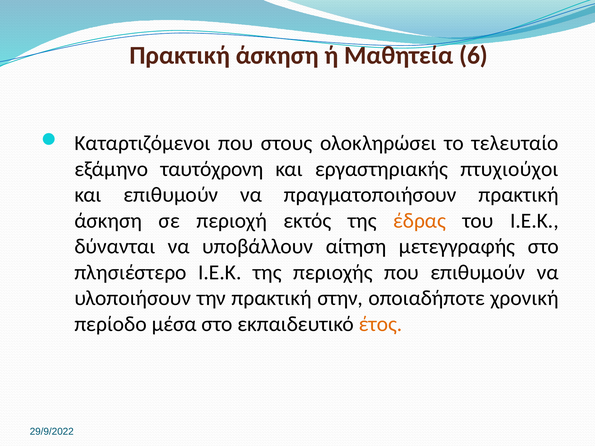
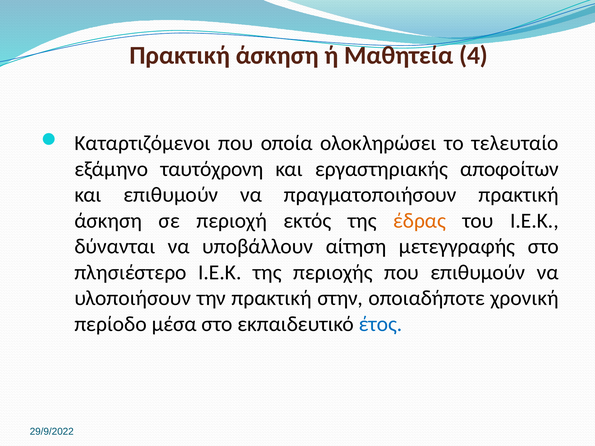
6: 6 -> 4 (474, 55)
στους: στους -> οποία (287, 143)
πτυχιούχοι: πτυχιούχοι -> αποφοίτων (510, 169)
έτος colour: orange -> blue (381, 324)
